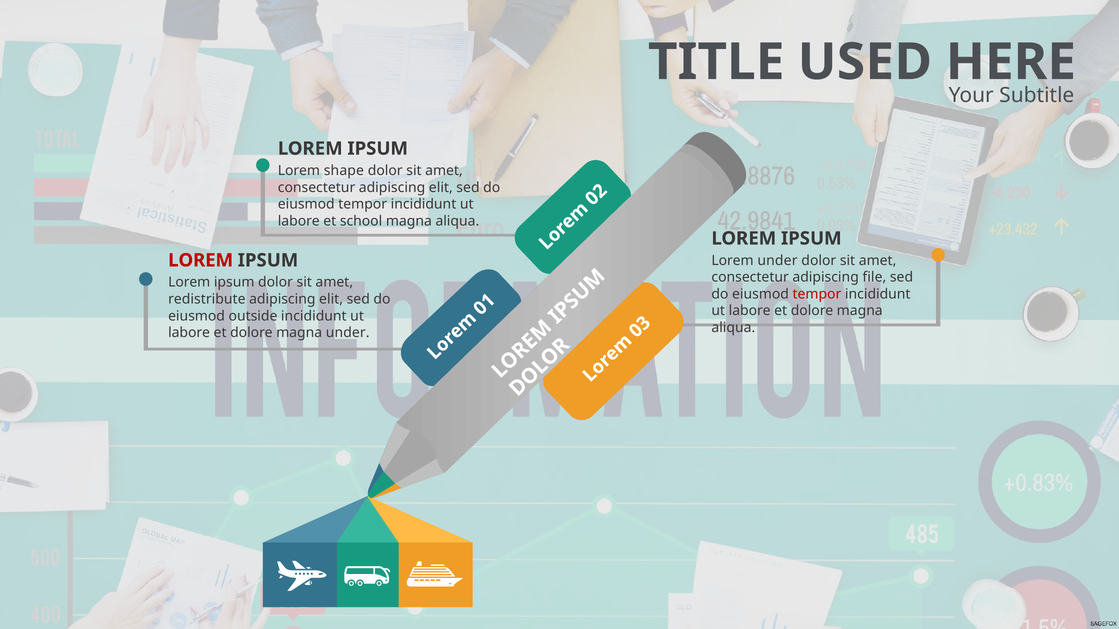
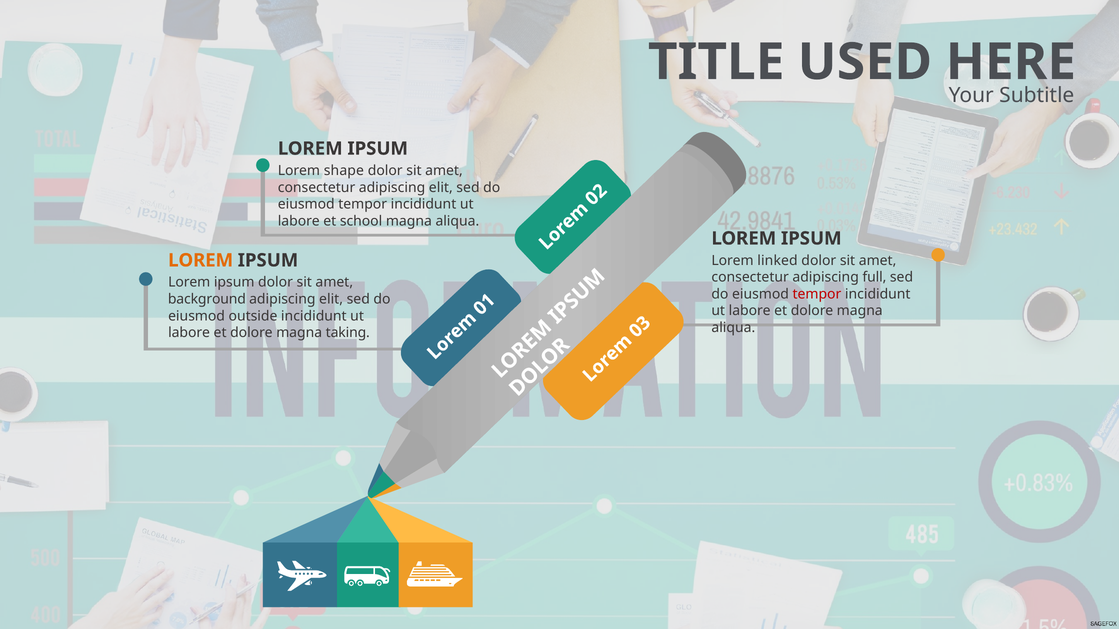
under: under -> linked (777, 261)
LOREM colour: red -> orange (201, 260)
file: file -> full (874, 277)
redistribute: redistribute -> background (207, 299)
magna under: under -> taking (348, 333)
